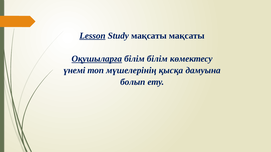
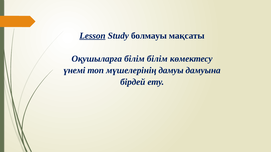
Study мақсаты: мақсаты -> болмауы (149, 36)
Оқушыларға underline: present -> none (97, 59)
қысқа: қысқа -> дамуы (171, 71)
болып: болып -> бірдей (133, 82)
